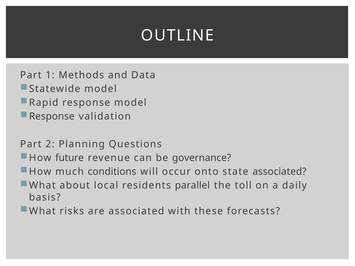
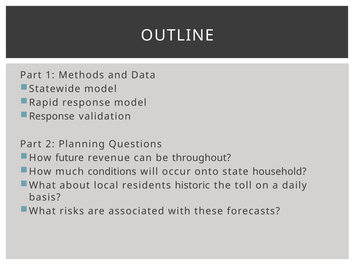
governance: governance -> throughout (202, 158)
state associated: associated -> household (279, 172)
parallel: parallel -> historic (192, 186)
